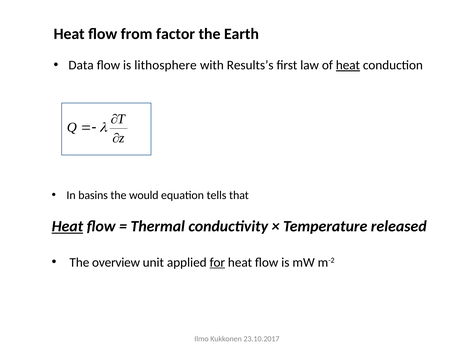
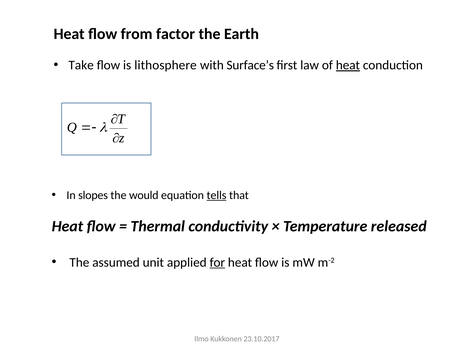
Data: Data -> Take (81, 65)
Results’s: Results’s -> Surface’s (250, 65)
basins: basins -> slopes (93, 195)
tells underline: none -> present (217, 195)
Heat underline: present -> none (67, 227)
overview: overview -> assumed (116, 263)
